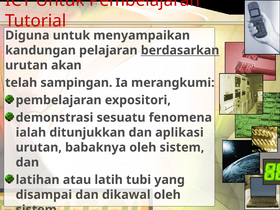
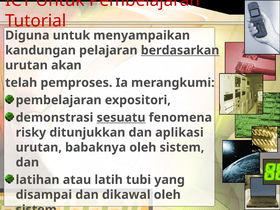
sampingan: sampingan -> pemproses (76, 83)
sesuatu underline: none -> present (121, 118)
ialah: ialah -> risky (31, 132)
